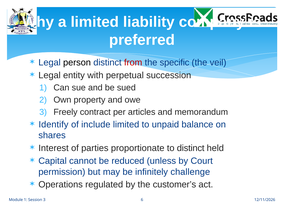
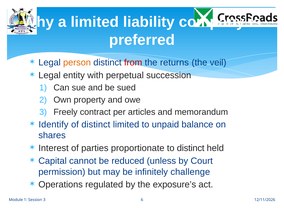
person colour: black -> orange (77, 63)
specific: specific -> returns (174, 63)
of include: include -> distinct (96, 125)
customer’s: customer’s -> exposure’s (174, 185)
